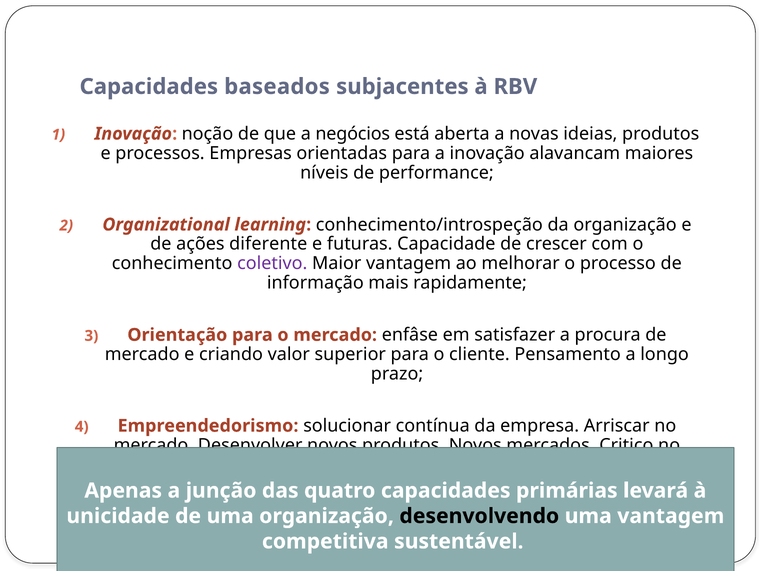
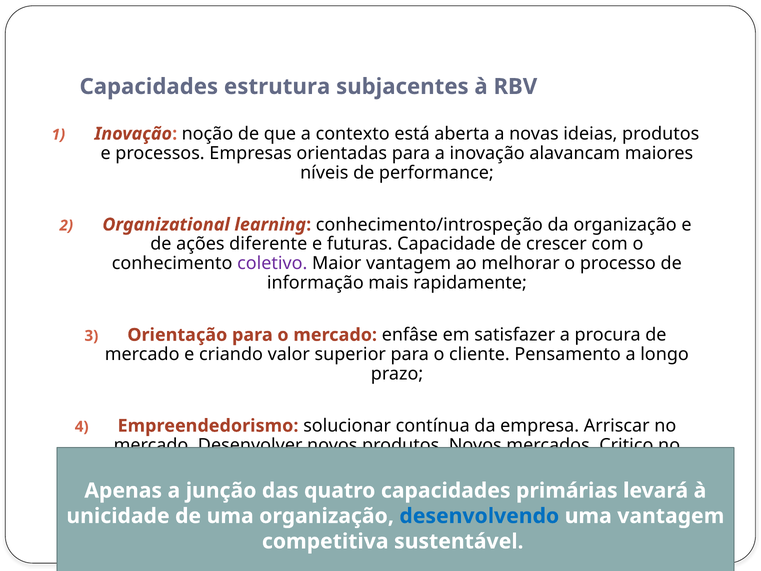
baseados: baseados -> estrutura (277, 87)
negócios: negócios -> contexto (353, 134)
desenvolvendo colour: black -> blue (479, 516)
